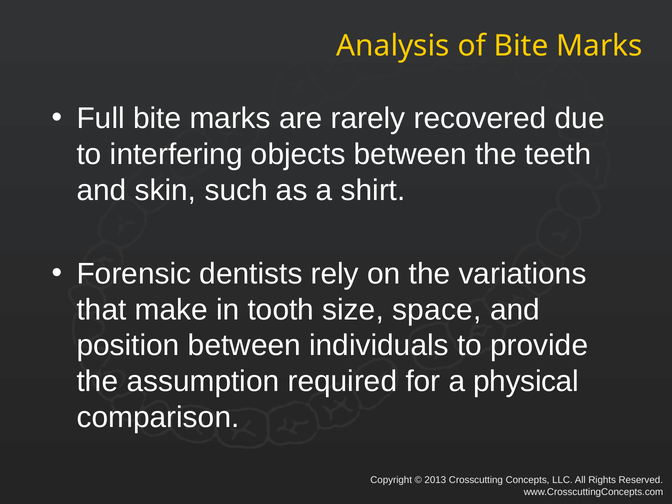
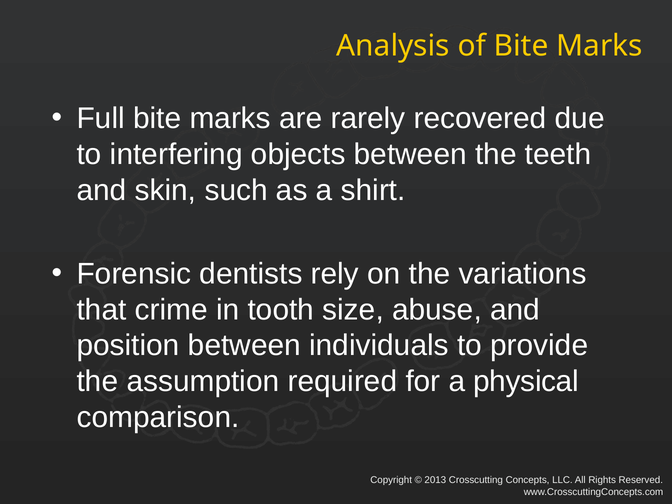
make: make -> crime (171, 310)
space: space -> abuse (437, 310)
